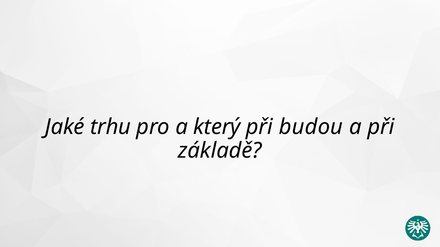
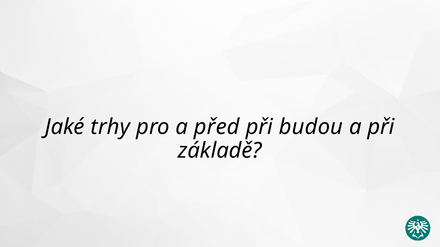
trhu: trhu -> trhy (110, 127)
který: který -> před (217, 127)
